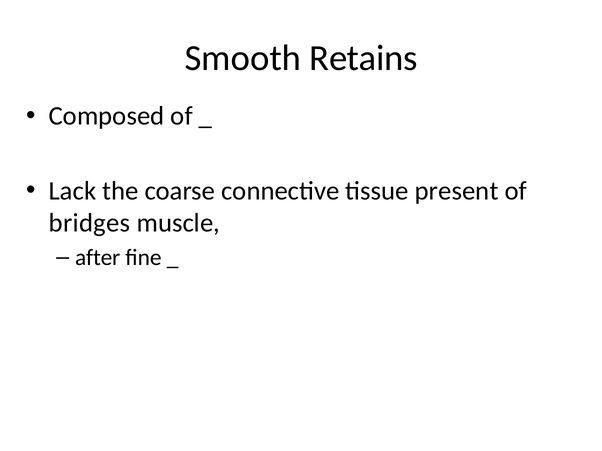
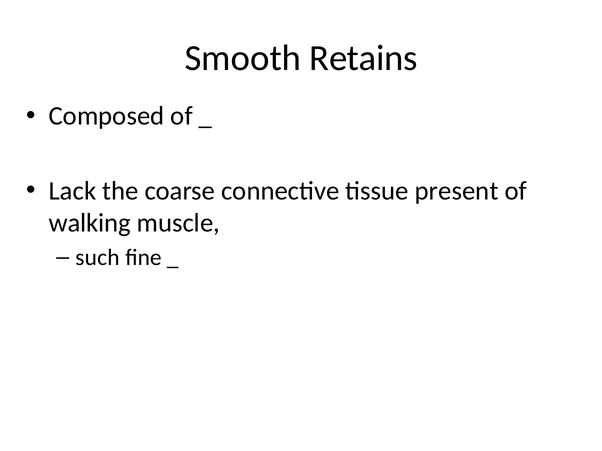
bridges: bridges -> walking (90, 223)
after: after -> such (97, 258)
